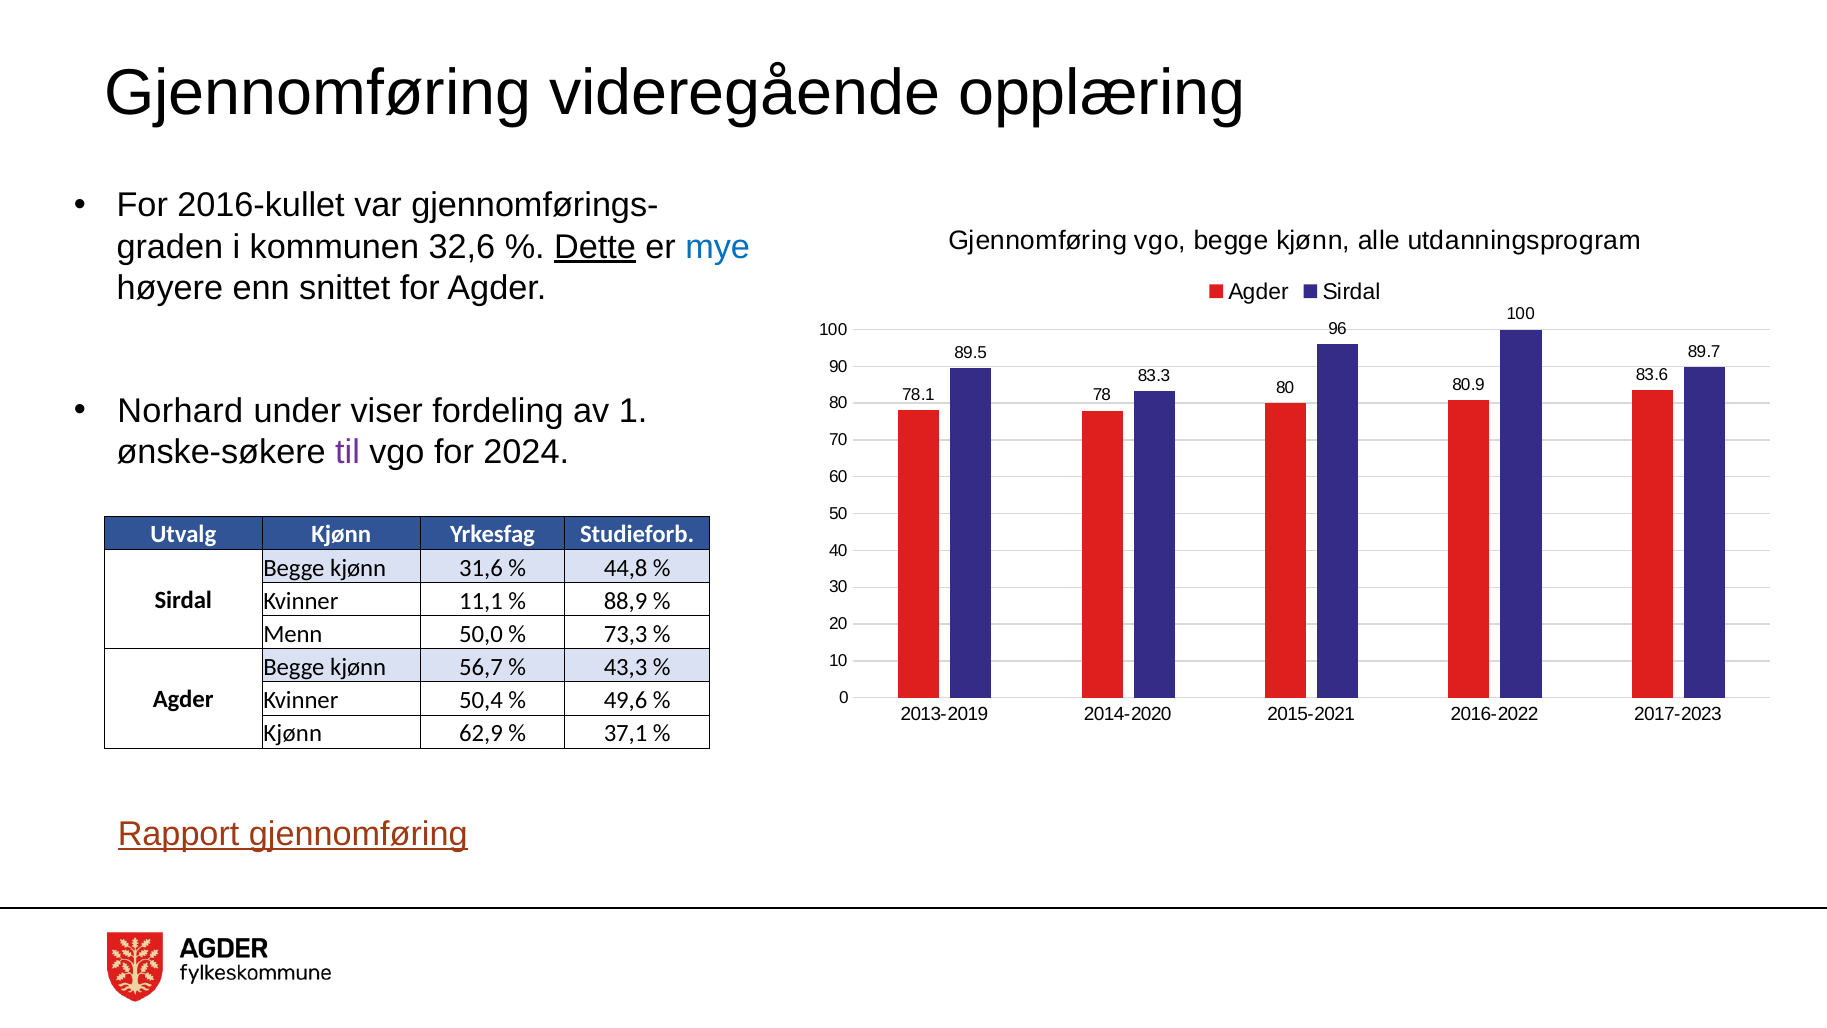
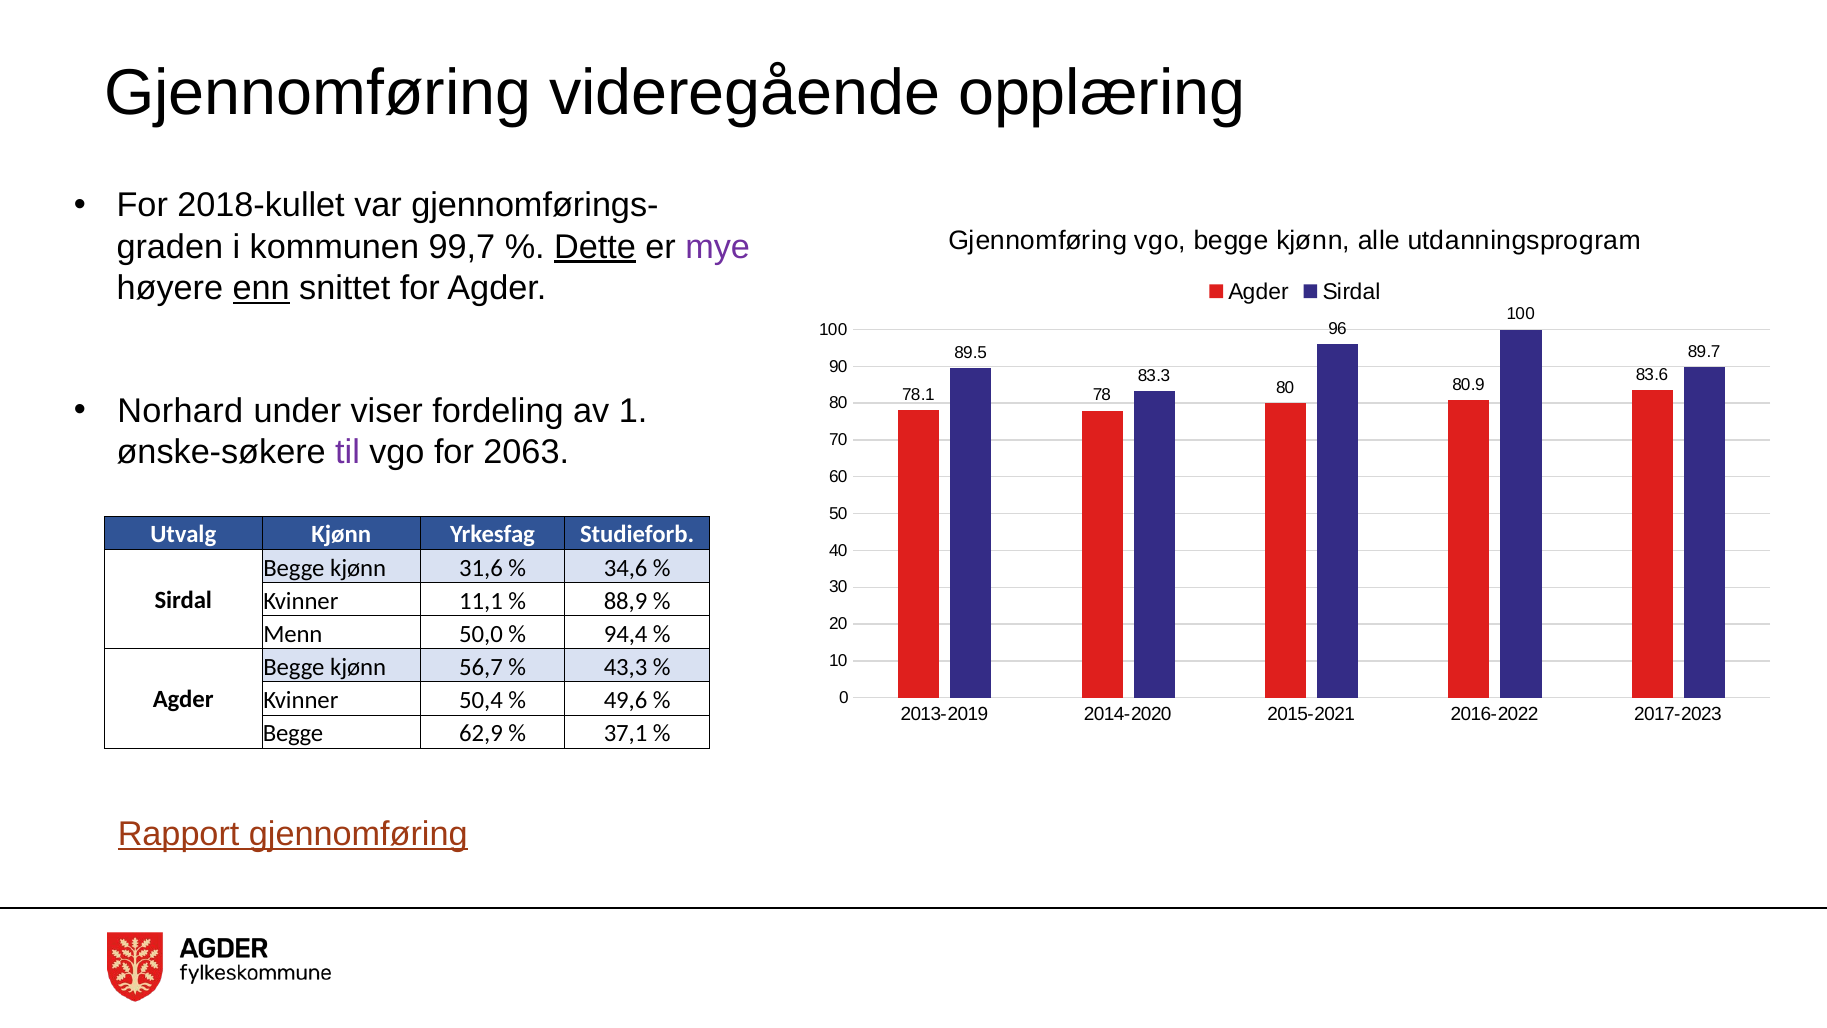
2016-kullet: 2016-kullet -> 2018-kullet (261, 206)
32,6: 32,6 -> 99,7 (462, 247)
mye colour: blue -> purple (718, 247)
enn underline: none -> present (261, 288)
2024: 2024 -> 2063 (526, 452)
44,8: 44,8 -> 34,6 (626, 568)
73,3: 73,3 -> 94,4 (626, 634)
Kjønn: Kjønn -> Begge (293, 733)
